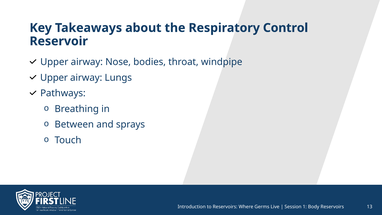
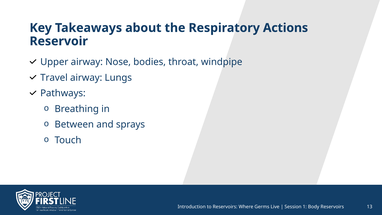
Control: Control -> Actions (286, 28)
Upper: Upper -> Travel (54, 78)
